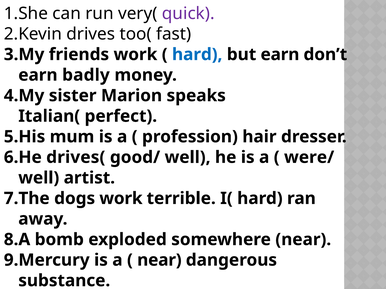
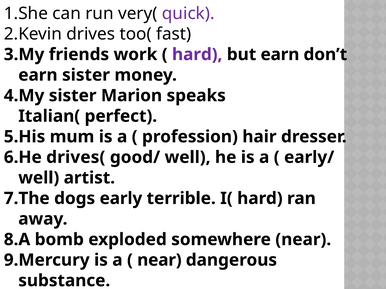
hard colour: blue -> purple (197, 55)
earn badly: badly -> sister (86, 75)
were/: were/ -> early/ (309, 158)
dogs work: work -> early (121, 199)
